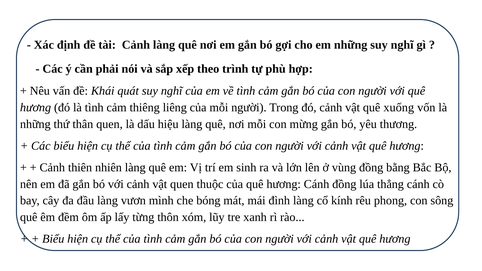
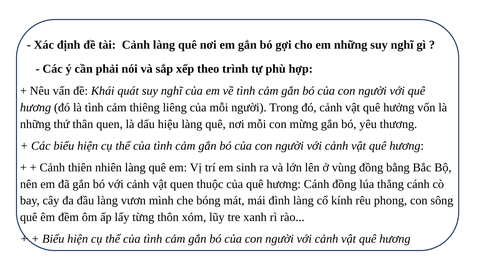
xuống: xuống -> hưởng (399, 108)
